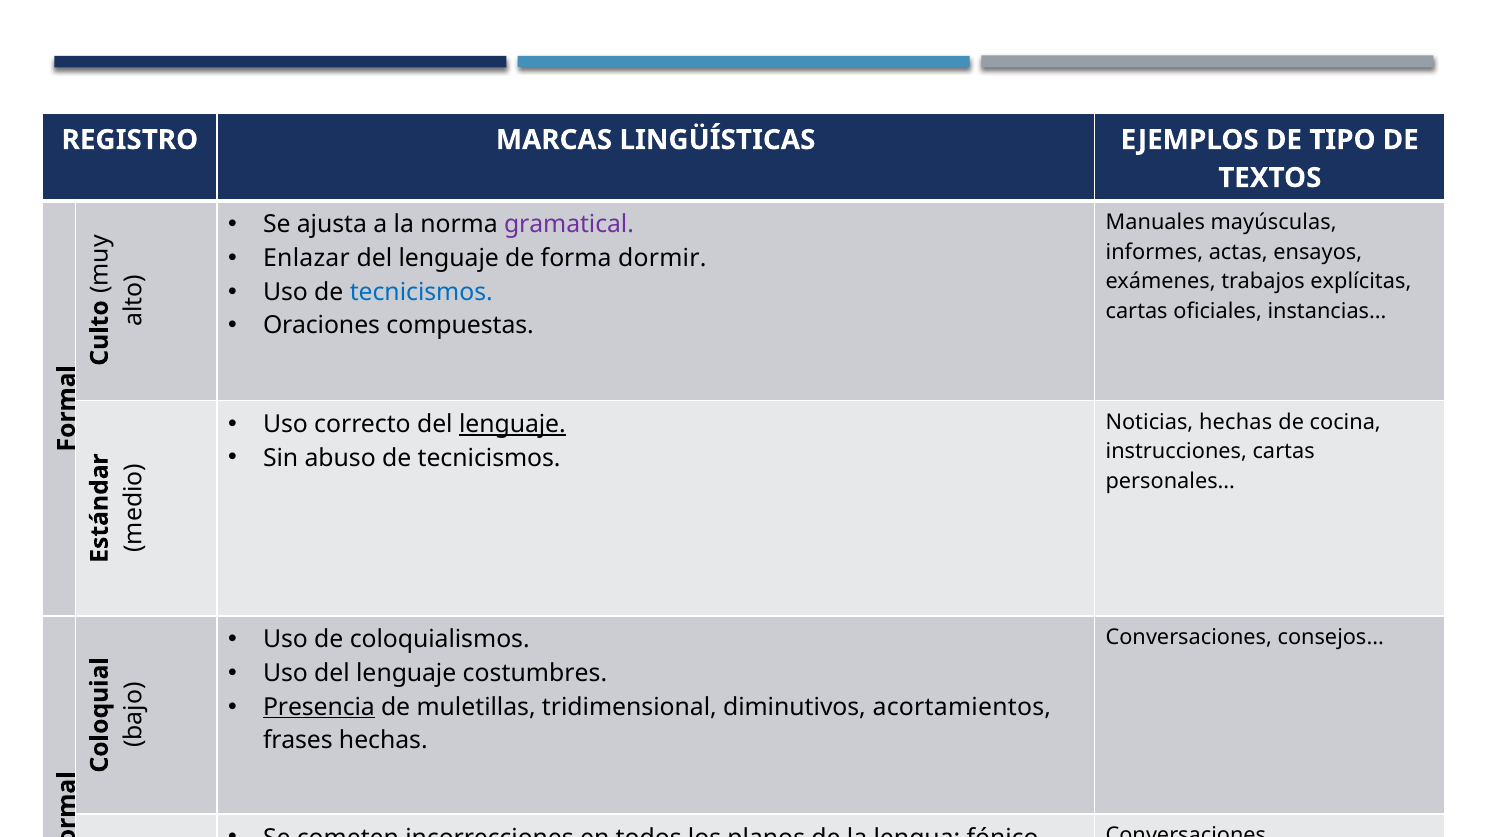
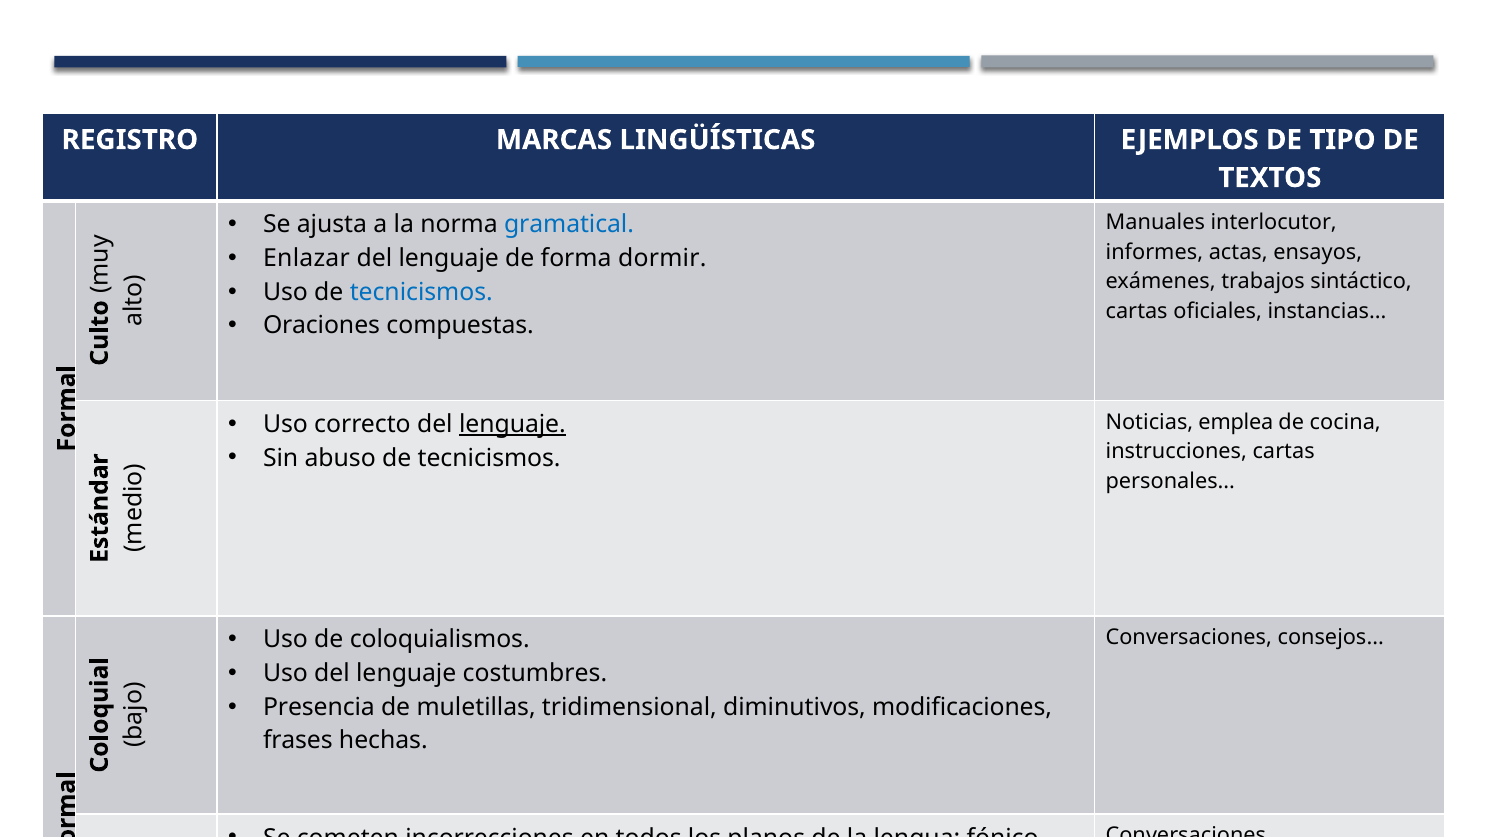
gramatical colour: purple -> blue (569, 225)
mayúsculas: mayúsculas -> interlocutor (1274, 223)
trabajos explícitas: explícitas -> sintáctico (1361, 282)
Noticias hechas: hechas -> emplea (1236, 422)
Presencia underline: present -> none (319, 707)
acortamientos: acortamientos -> modificaciones (962, 707)
